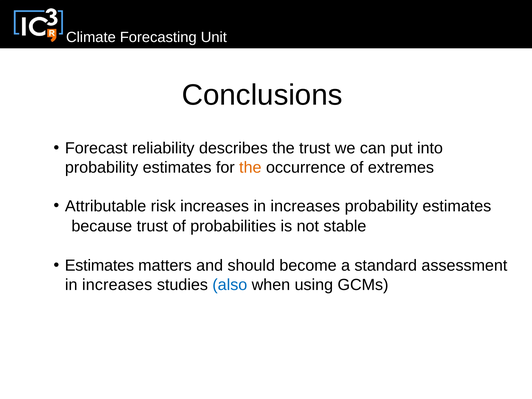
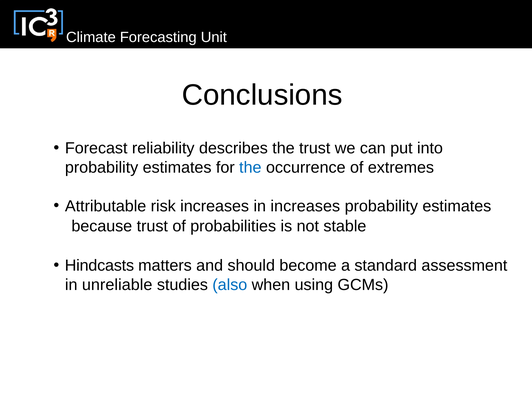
the colour: orange -> blue (250, 168)
Estimates: Estimates -> Hindcasts (99, 266)
increases: increases -> unreliable (117, 285)
